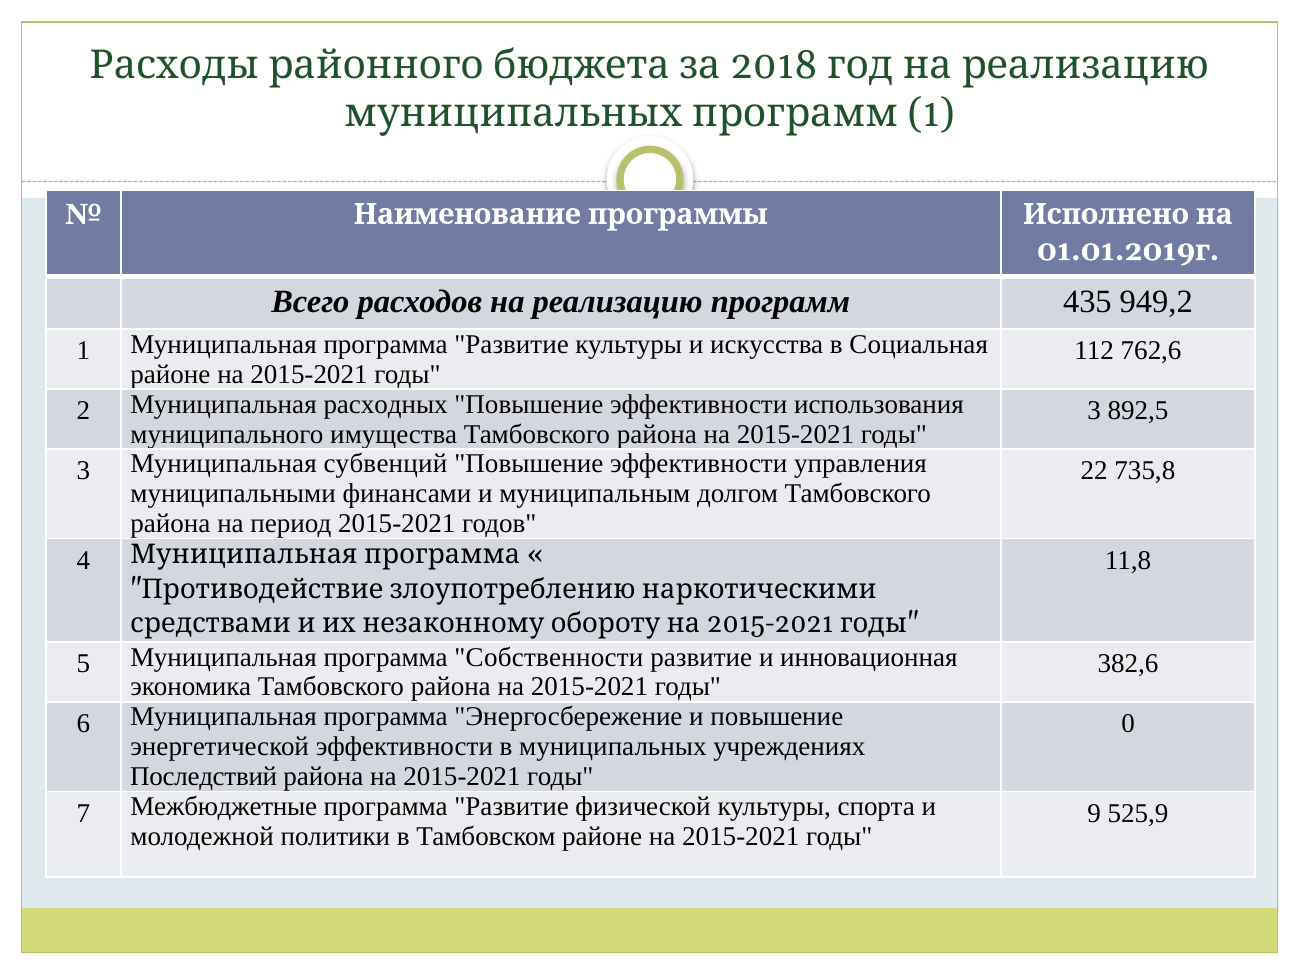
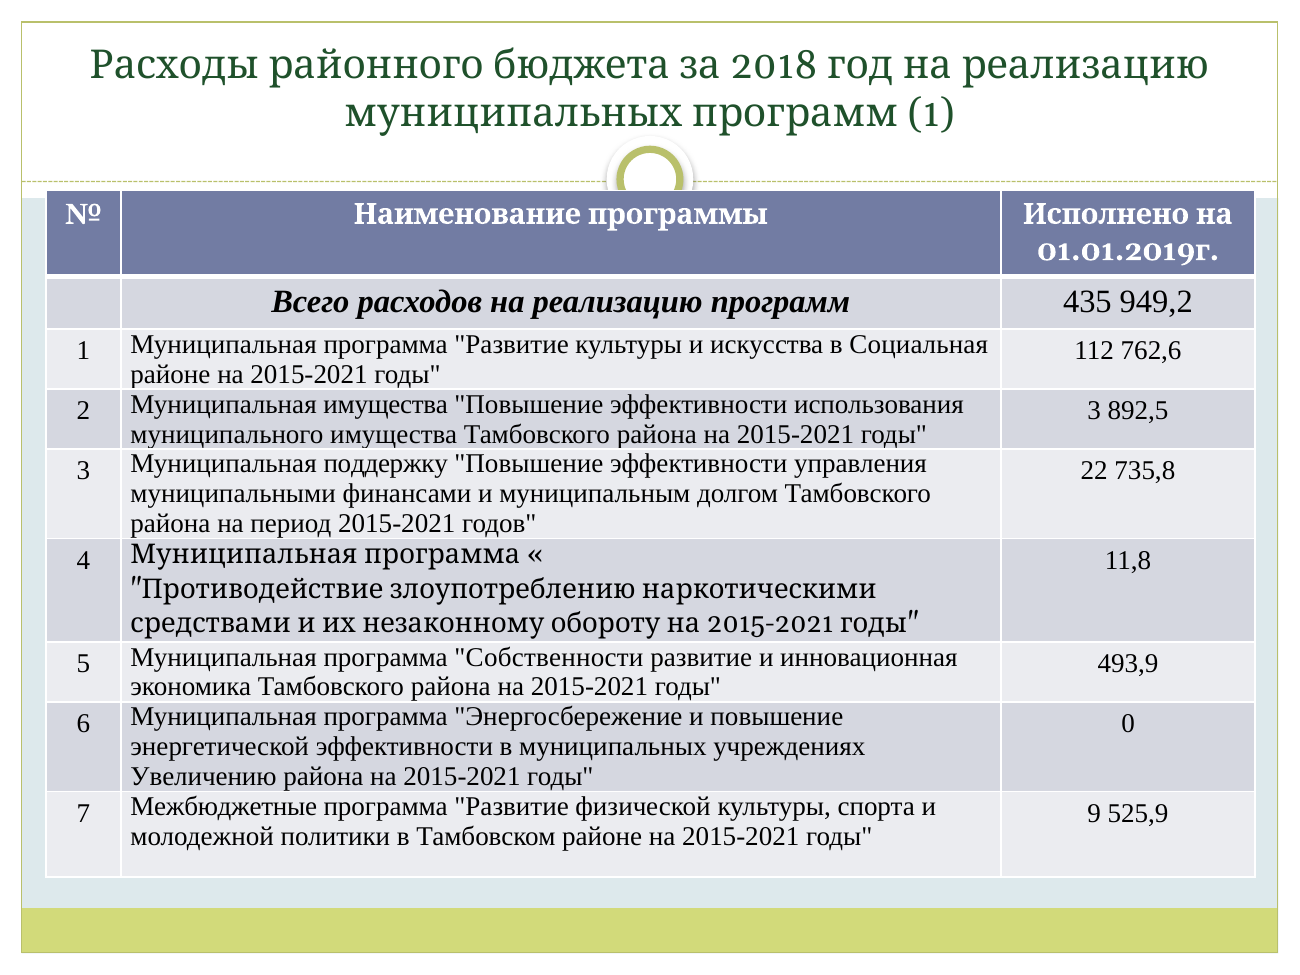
Муниципальная расходных: расходных -> имущества (386, 404)
субвенций: субвенций -> поддержку (386, 464)
382,6: 382,6 -> 493,9 (1128, 664)
Последствий: Последствий -> Увеличению (204, 777)
